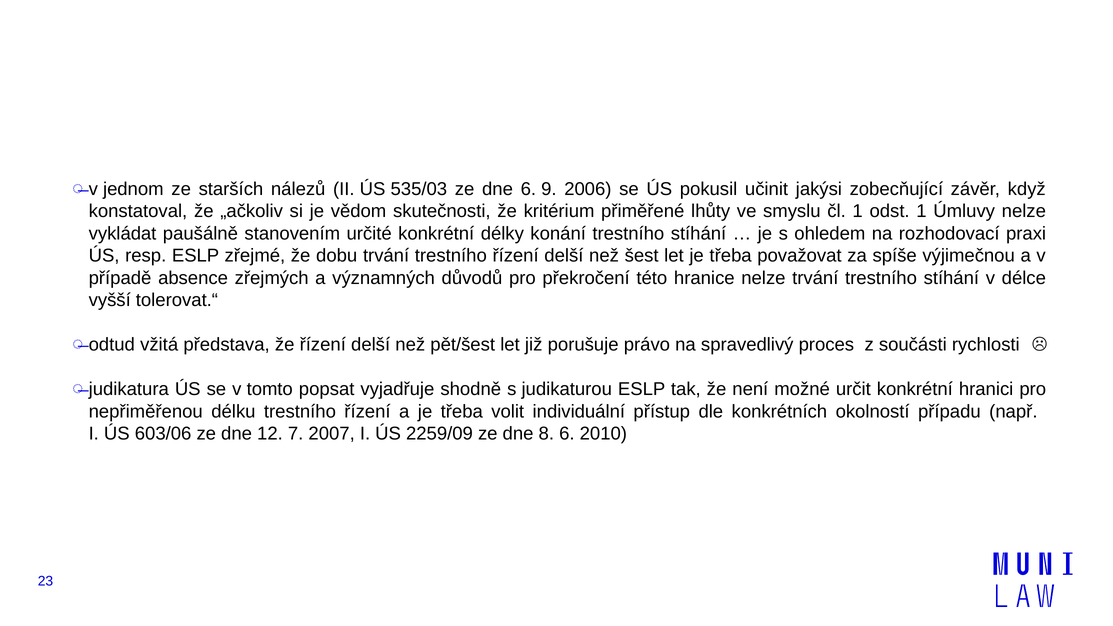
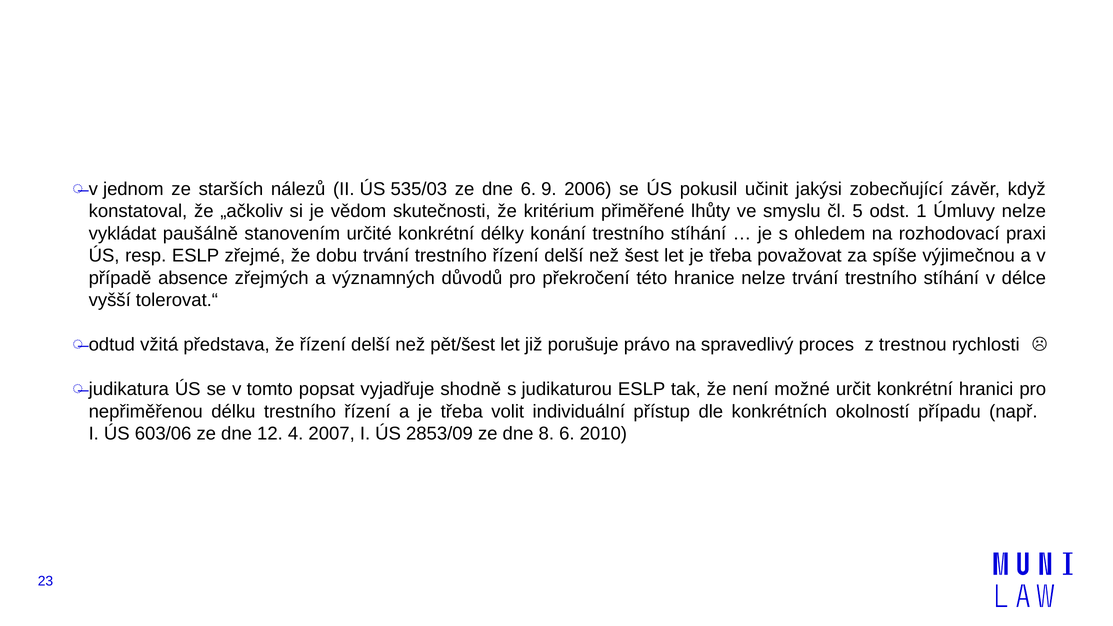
čl 1: 1 -> 5 (858, 211)
součásti: součásti -> trestnou (913, 345)
7: 7 -> 4 (296, 434)
2259/09: 2259/09 -> 2853/09 (439, 434)
